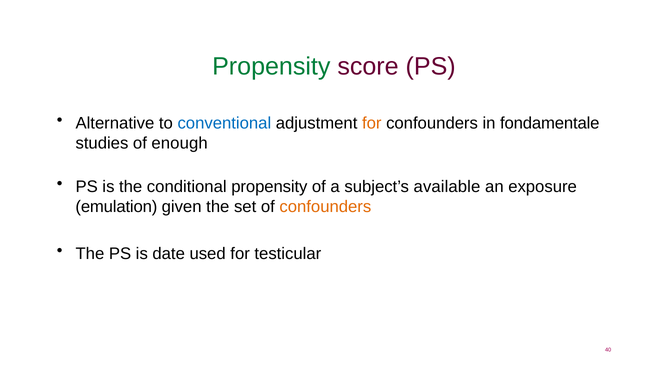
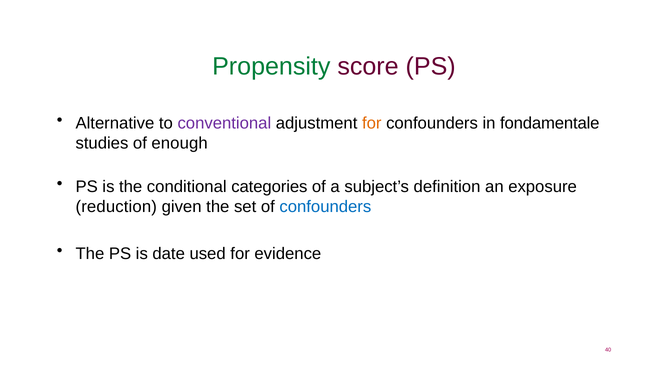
conventional colour: blue -> purple (224, 123)
conditional propensity: propensity -> categories (269, 187)
available: available -> definition (447, 187)
emulation: emulation -> reduction (116, 207)
confounders colour: orange -> blue (325, 207)
testicular: testicular -> evidence (288, 253)
